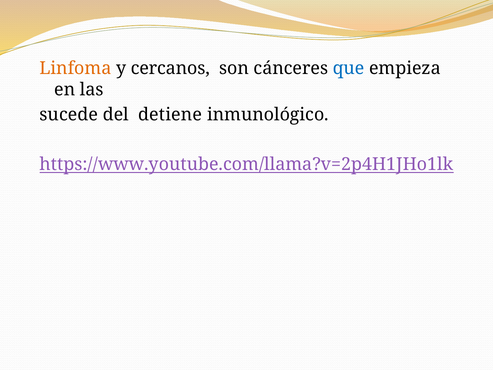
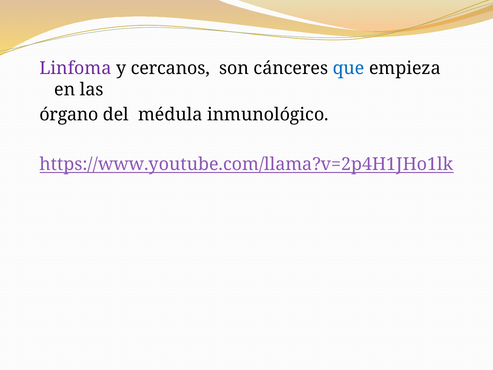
Linfoma colour: orange -> purple (75, 68)
sucede: sucede -> órgano (69, 115)
detiene: detiene -> médula (170, 115)
